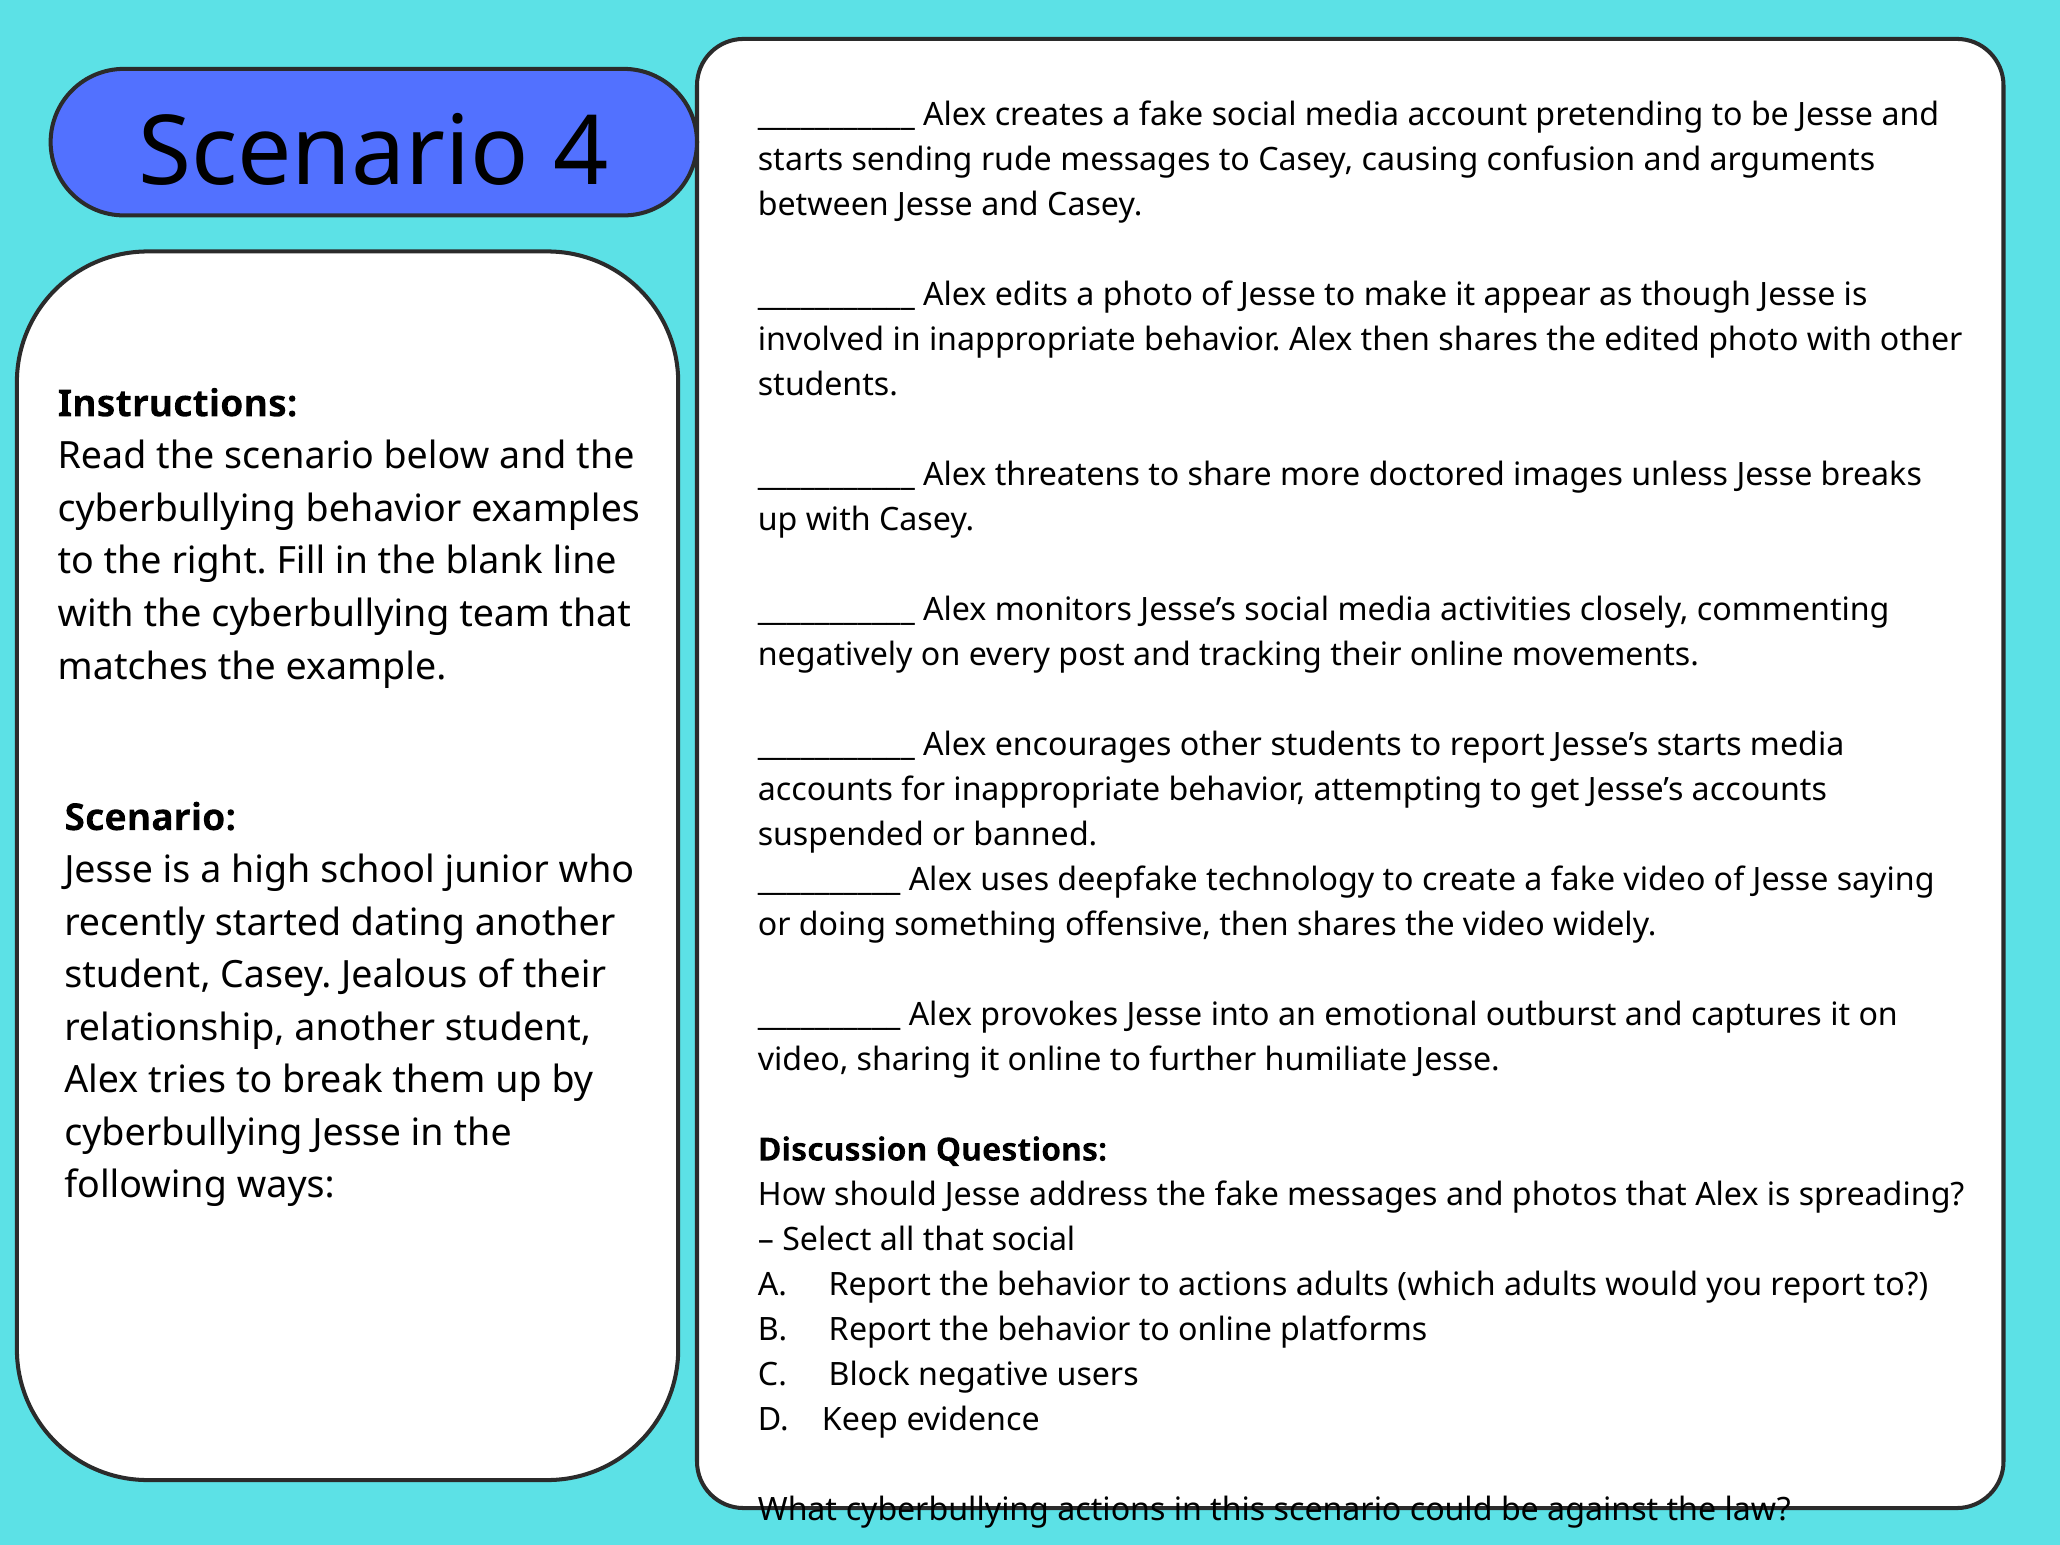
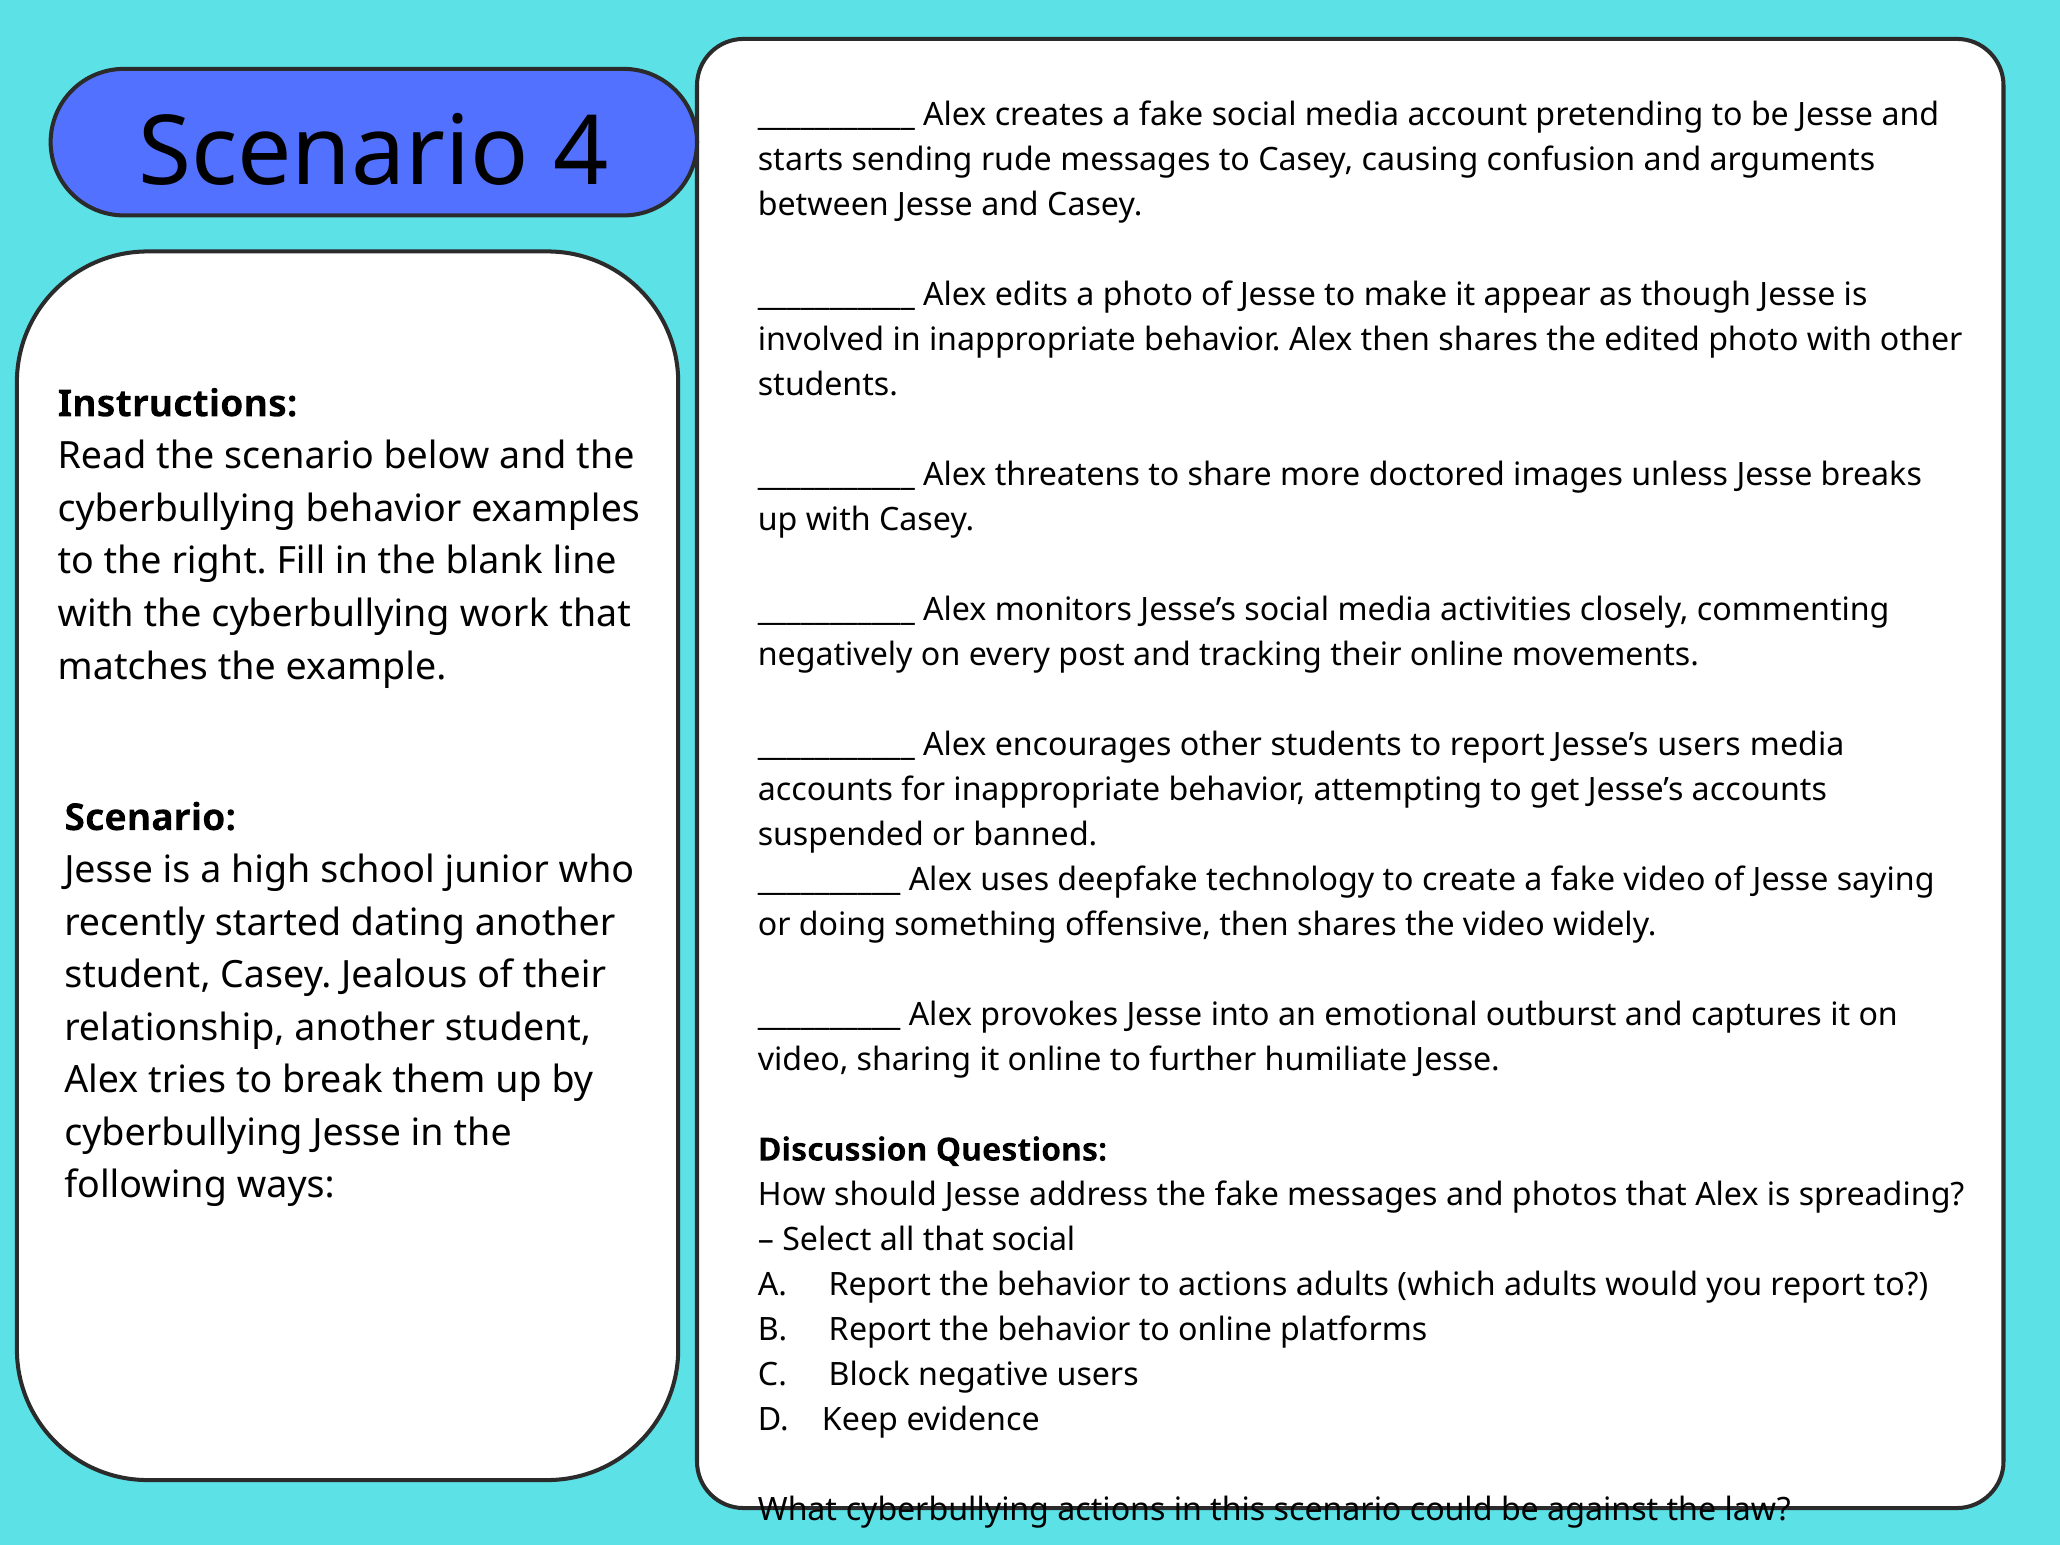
team: team -> work (504, 614)
Jesse’s starts: starts -> users (1699, 745)
